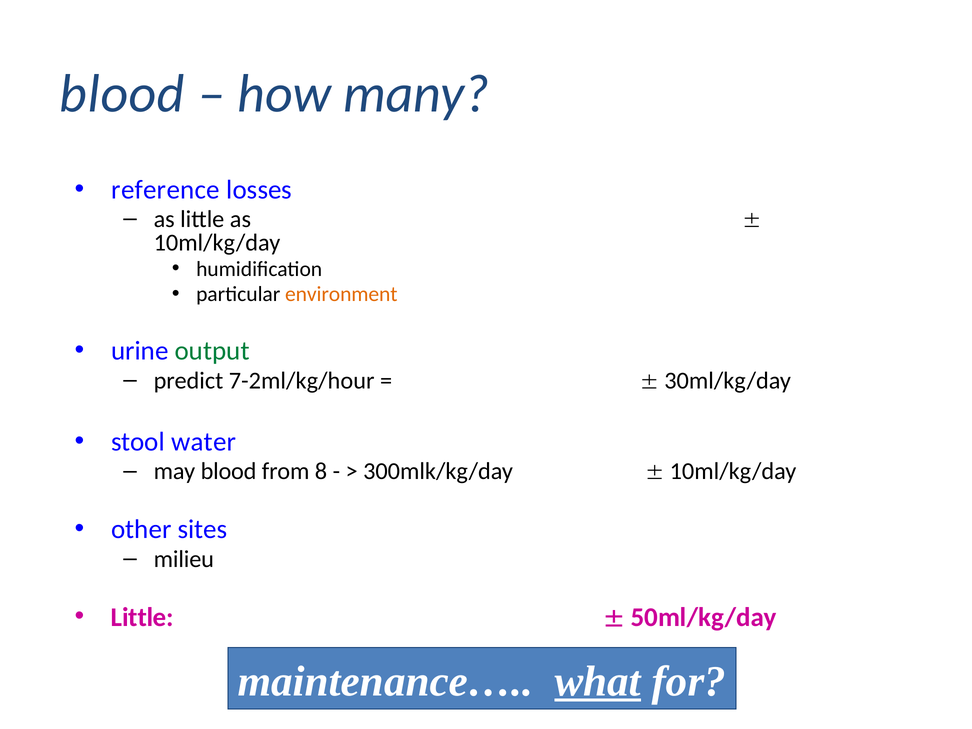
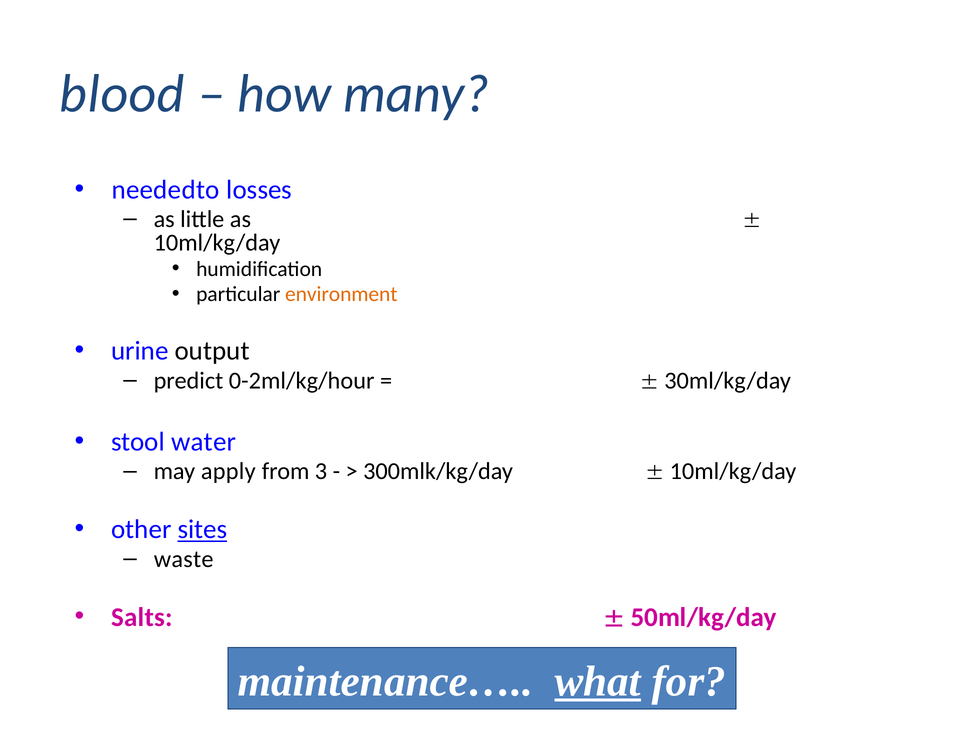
reference: reference -> neededto (166, 190)
output colour: green -> black (212, 351)
7-2ml/kg/hour: 7-2ml/kg/hour -> 0-2ml/kg/hour (302, 381)
may blood: blood -> apply (228, 471)
8: 8 -> 3 (321, 471)
sites underline: none -> present (202, 530)
milieu: milieu -> waste (184, 559)
Little: Little -> Salts (142, 617)
